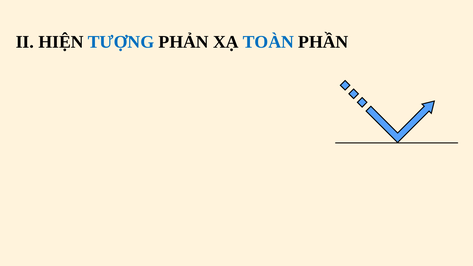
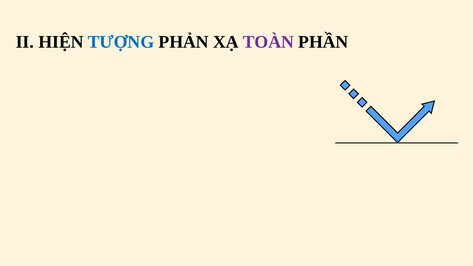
TOÀN colour: blue -> purple (268, 42)
